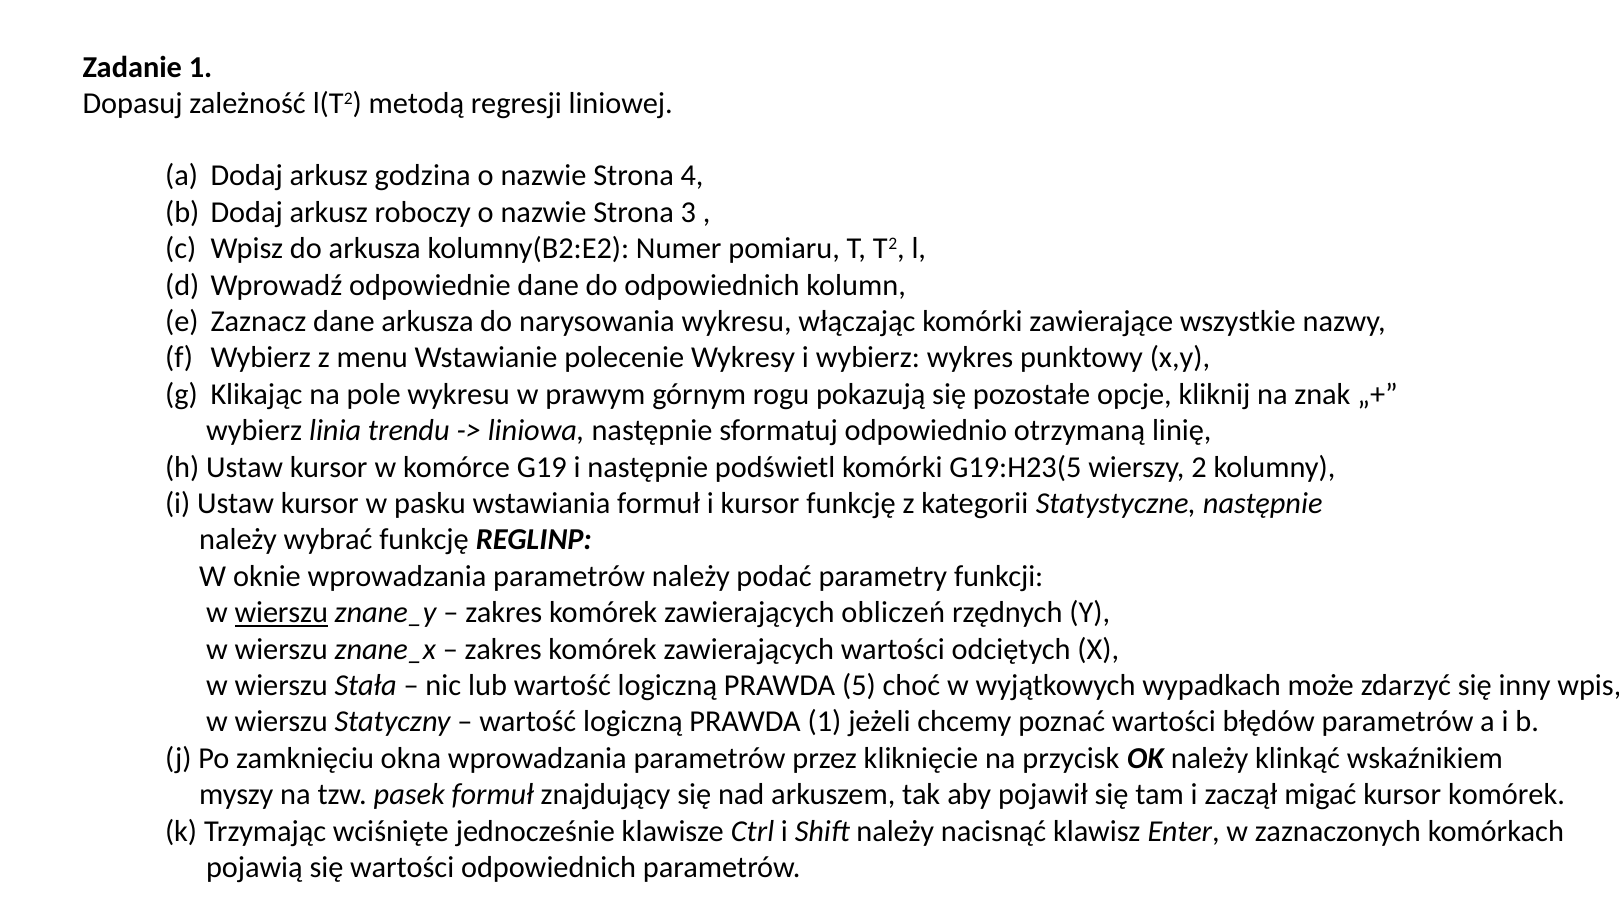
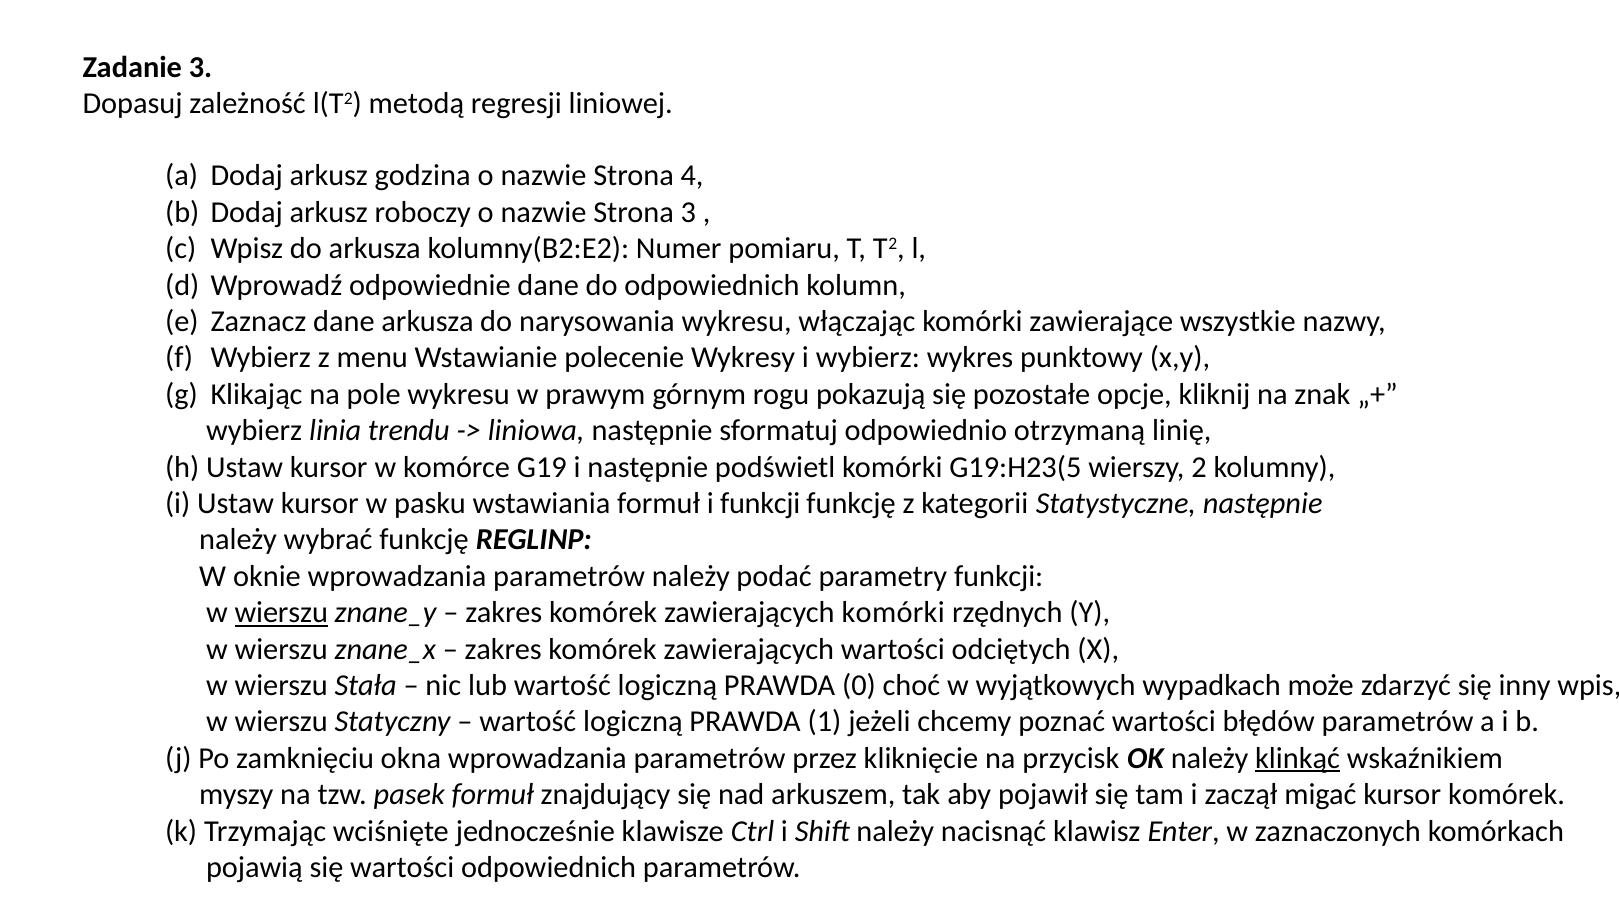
Zadanie 1: 1 -> 3 (201, 67)
i kursor: kursor -> funkcji (760, 504)
zawierających obliczeń: obliczeń -> komórki (893, 613)
5: 5 -> 0 (859, 686)
klinkąć underline: none -> present (1298, 759)
